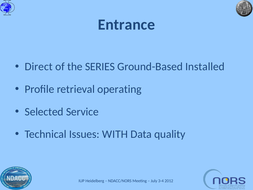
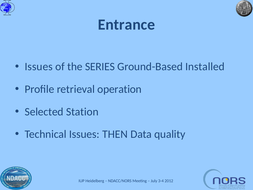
Direct: Direct -> Issues (39, 67)
operating: operating -> operation (120, 89)
Service: Service -> Station (82, 112)
WITH: WITH -> THEN (115, 134)
